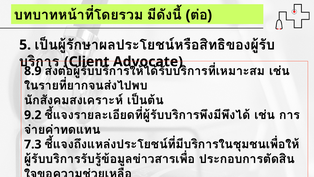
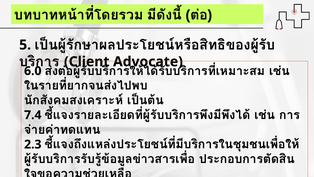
8.9: 8.9 -> 6.0 (33, 71)
9.2: 9.2 -> 7.4 (33, 115)
7.3: 7.3 -> 2.3 (33, 144)
